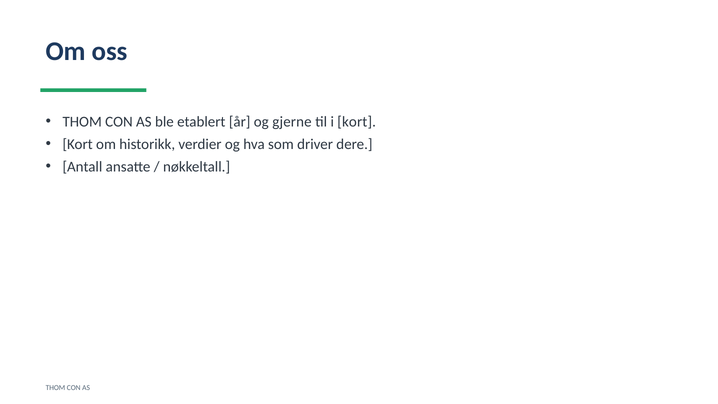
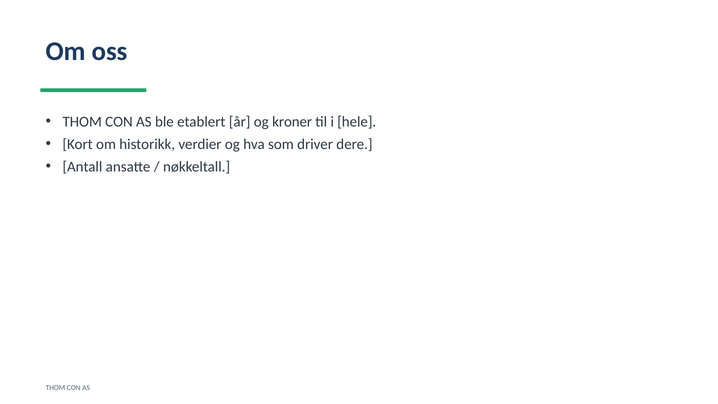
gjerne: gjerne -> kroner (292, 122)
i kort: kort -> hele (357, 122)
